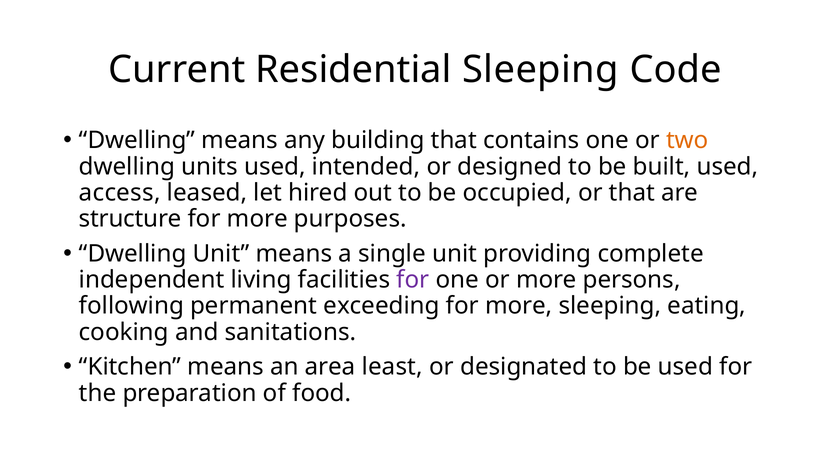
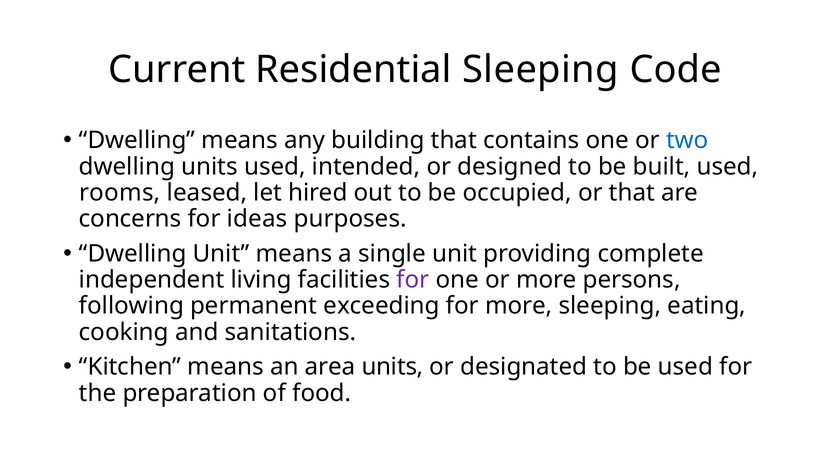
two colour: orange -> blue (687, 140)
access: access -> rooms (120, 193)
structure: structure -> concerns (130, 219)
more: more -> ideas (257, 219)
area least: least -> units (392, 367)
